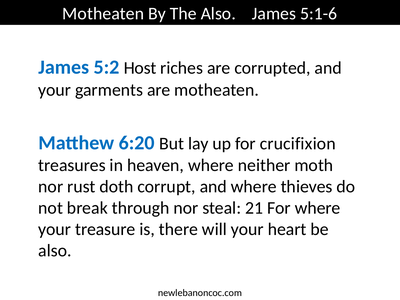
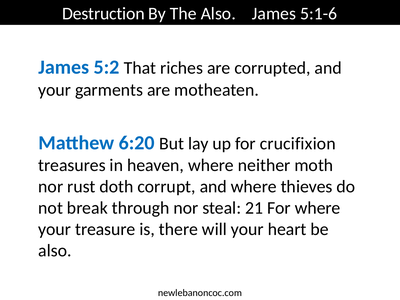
Motheaten: Motheaten -> Destruction (103, 13)
Host: Host -> That (140, 68)
